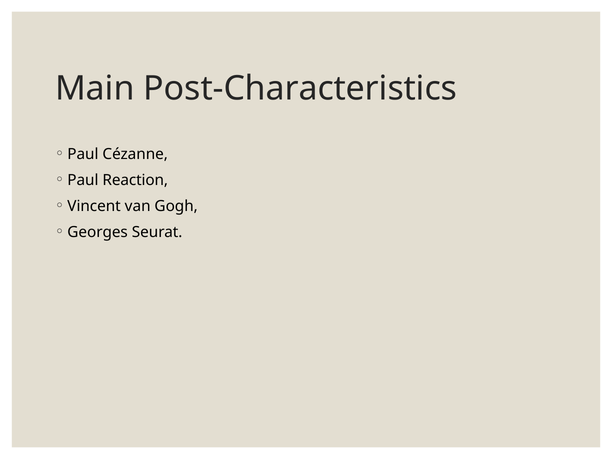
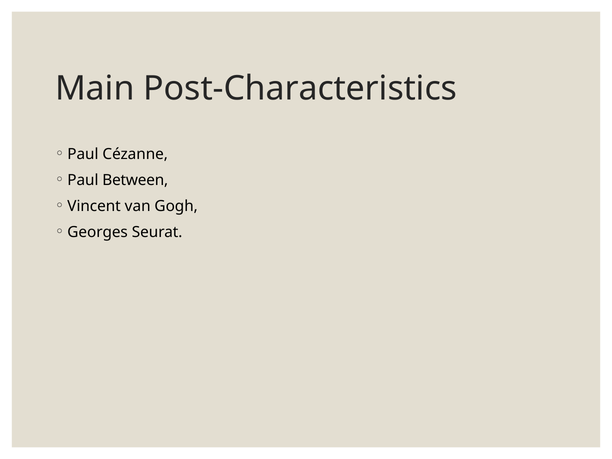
Reaction: Reaction -> Between (135, 180)
